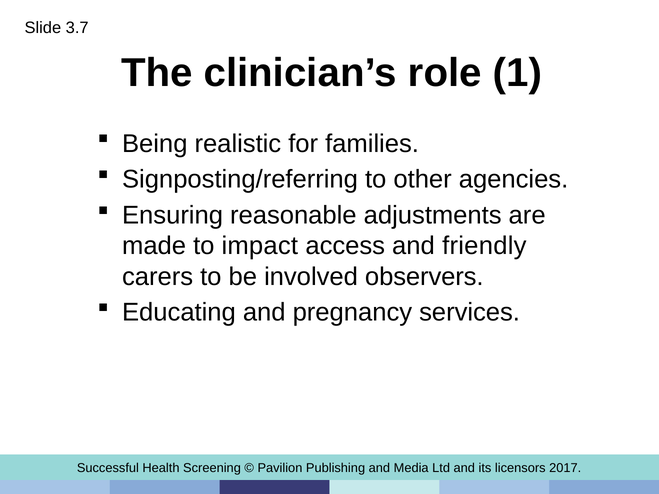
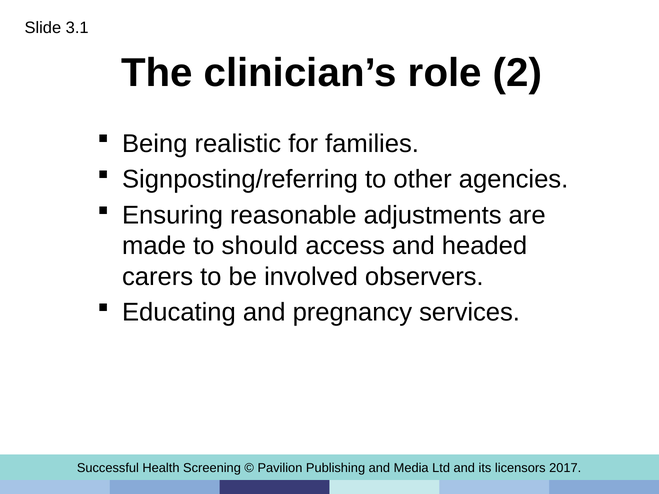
3.7: 3.7 -> 3.1 (77, 28)
1: 1 -> 2 (517, 73)
impact: impact -> should (260, 246)
friendly: friendly -> headed (484, 246)
